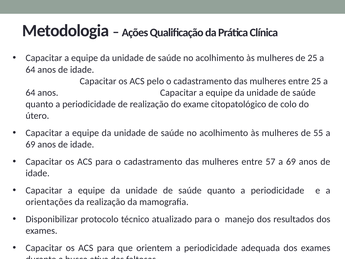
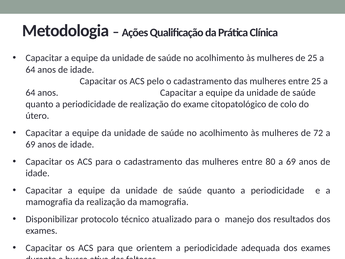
55: 55 -> 72 (318, 133)
57: 57 -> 80 (270, 162)
orientações: orientações -> mamografia (49, 202)
